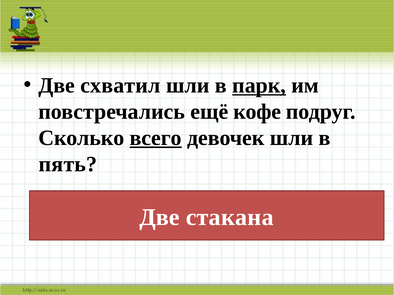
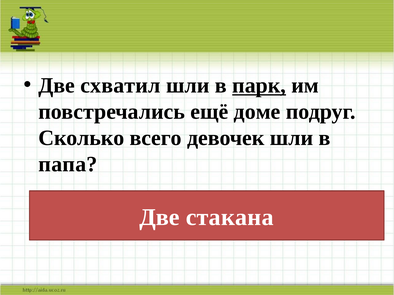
кофе: кофе -> доме (257, 112)
всего underline: present -> none (156, 138)
пять: пять -> папа (68, 164)
